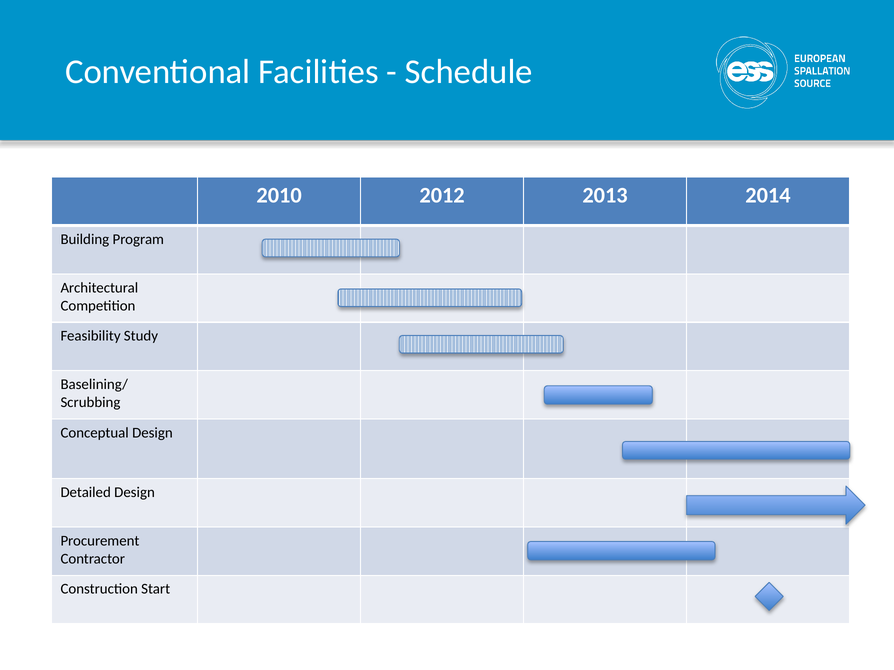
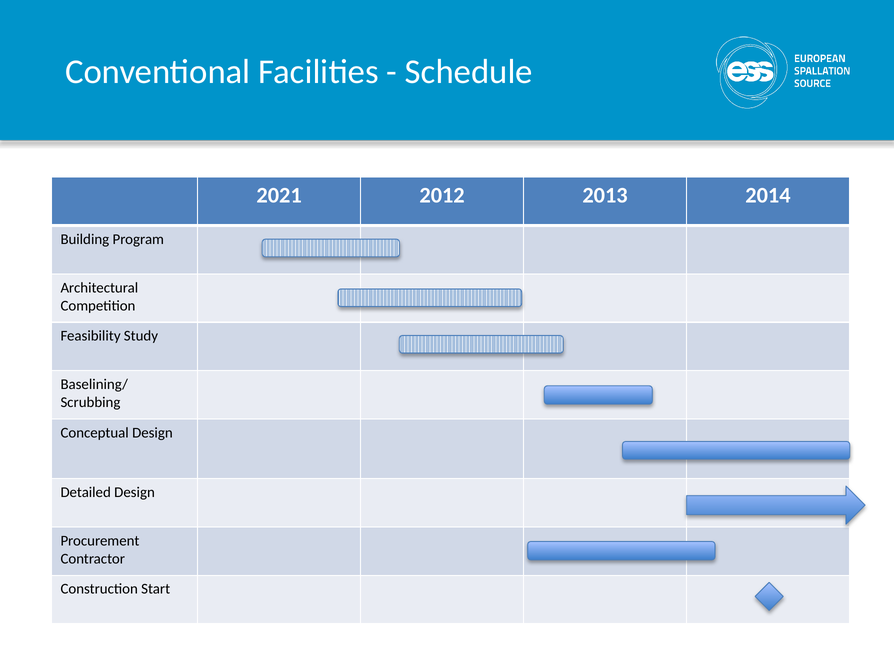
2010: 2010 -> 2021 (279, 196)
